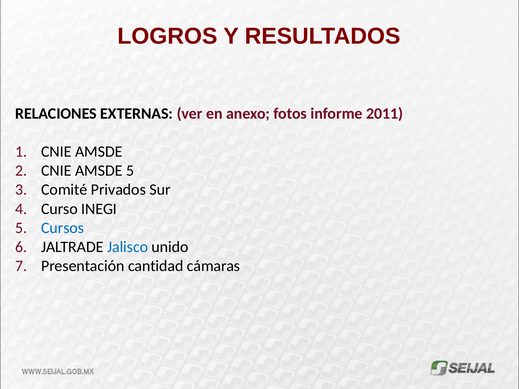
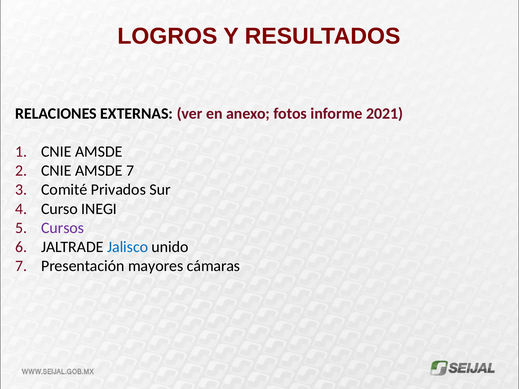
2011: 2011 -> 2021 (385, 114)
AMSDE 5: 5 -> 7 (130, 171)
Cursos colour: blue -> purple (63, 228)
cantidad: cantidad -> mayores (156, 266)
